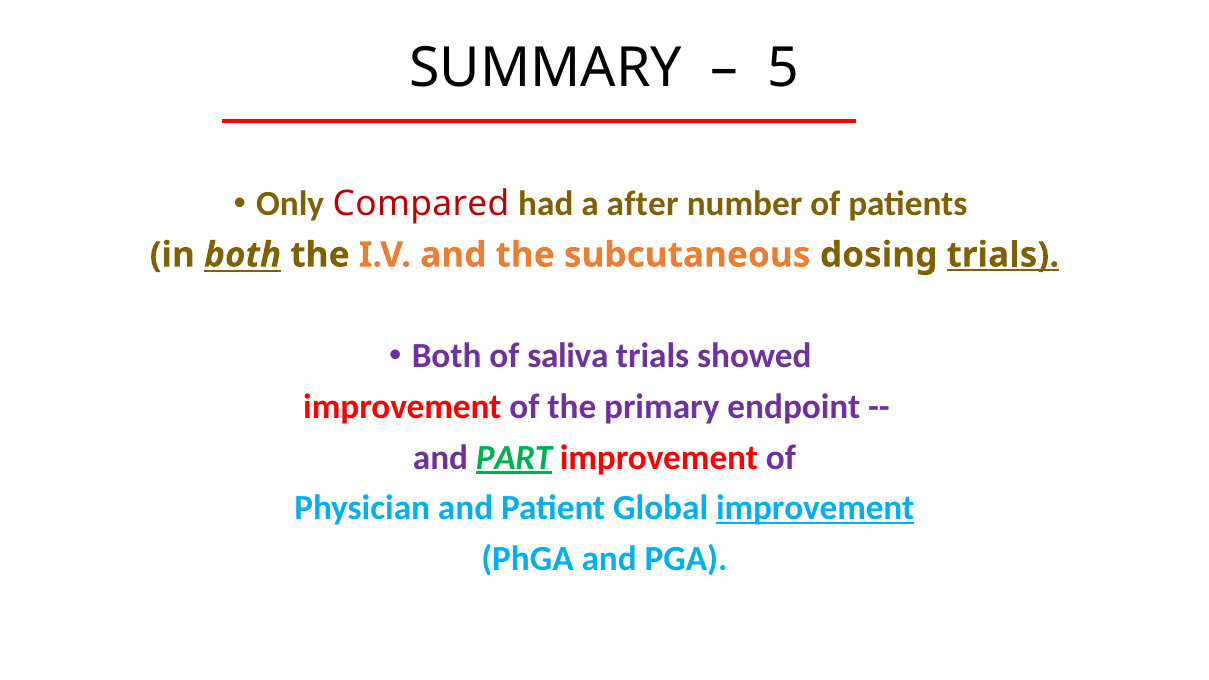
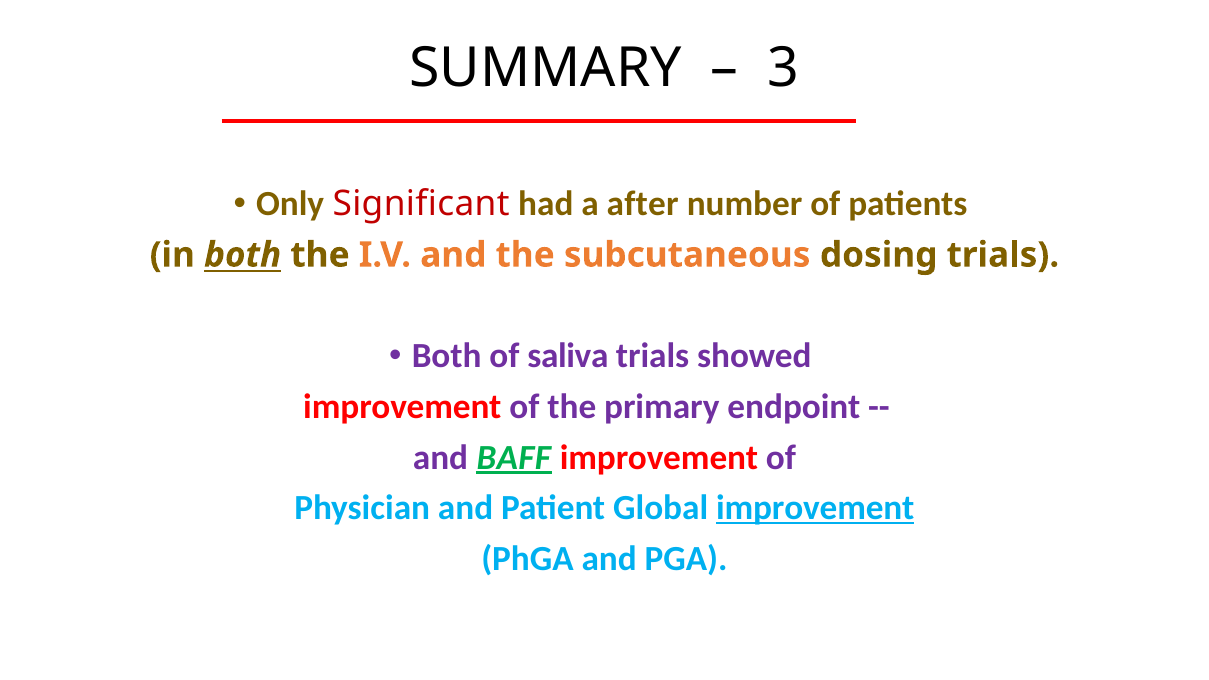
5: 5 -> 3 (783, 68)
Compared: Compared -> Significant (421, 204)
trials underline: present -> none (1003, 255)
PART: PART -> BAFF (514, 457)
